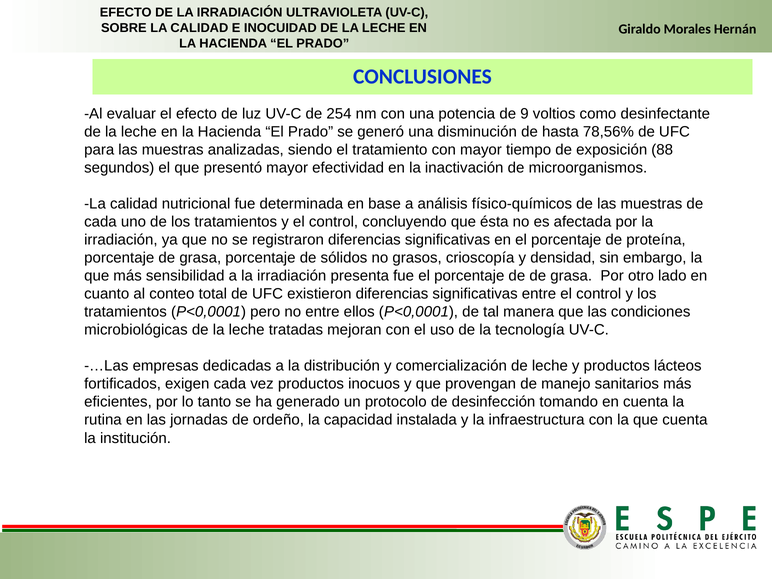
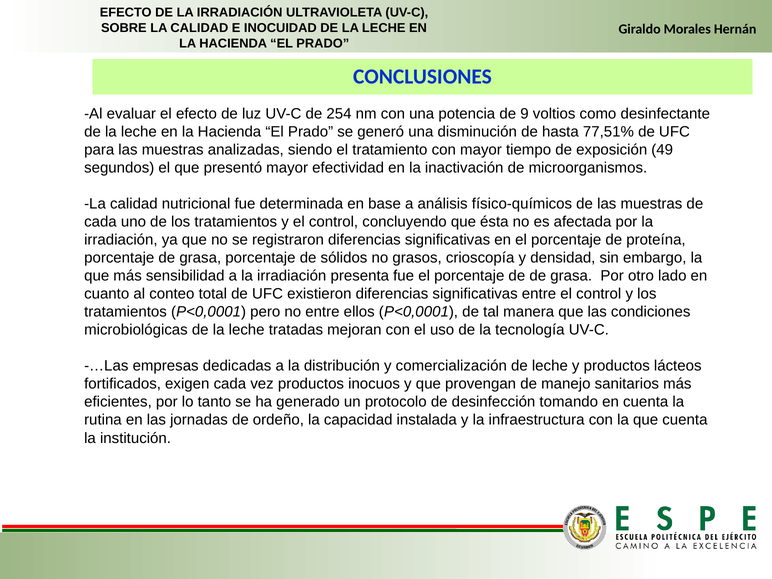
78,56%: 78,56% -> 77,51% (608, 132)
88: 88 -> 49 (662, 150)
